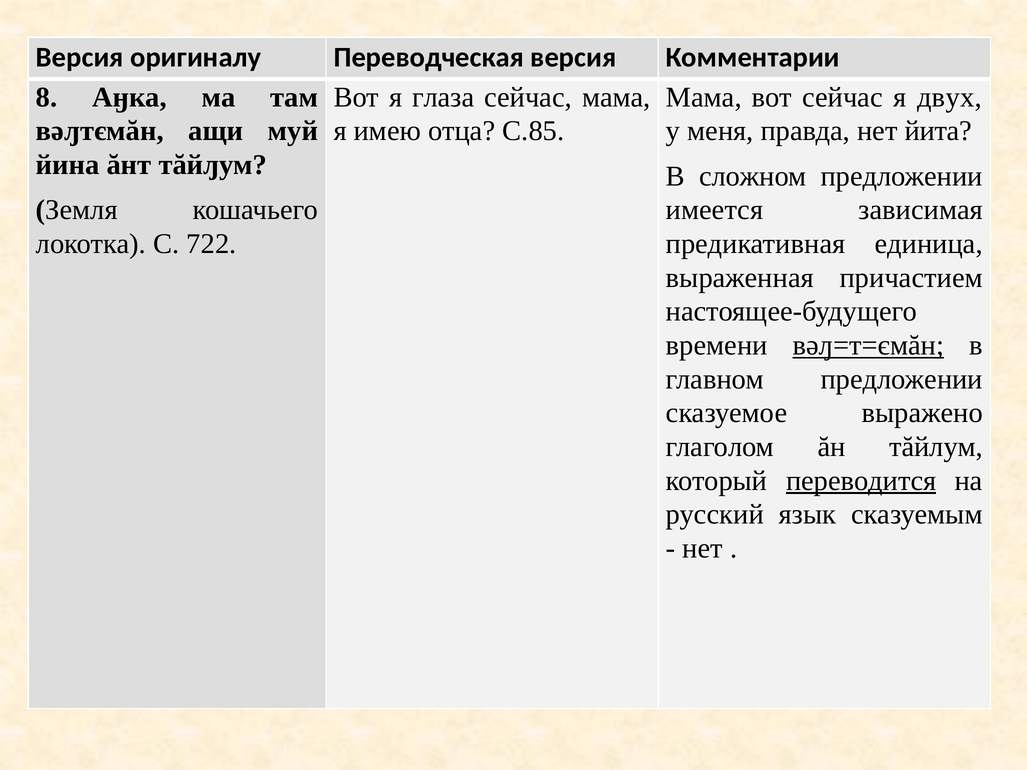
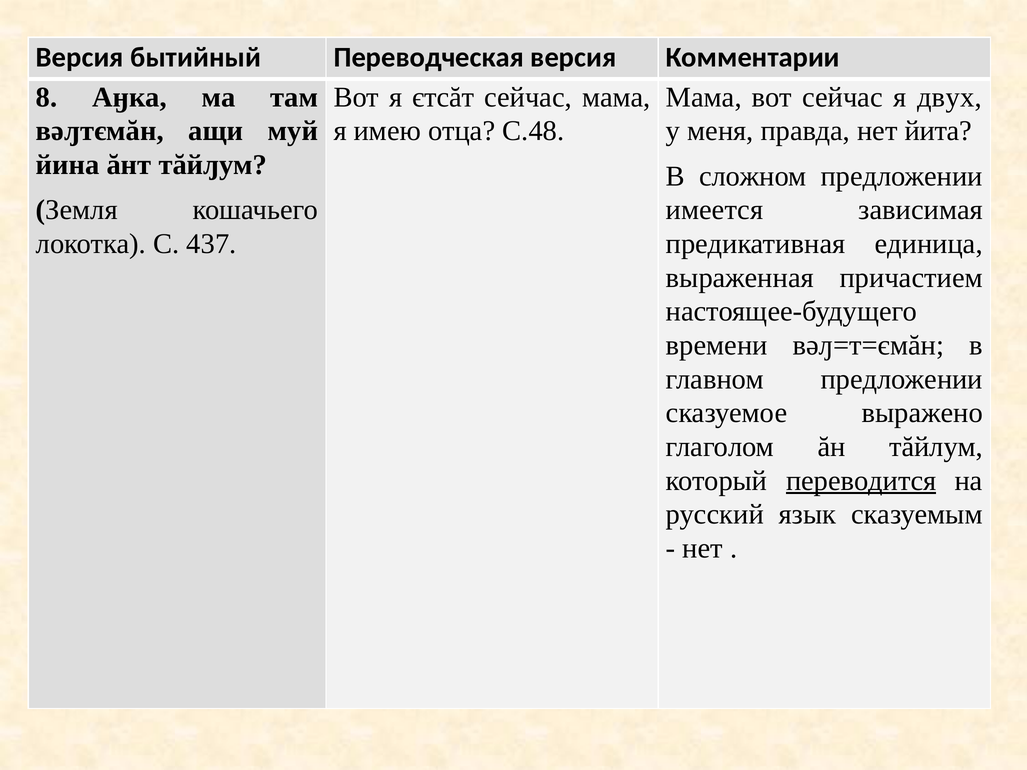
оригиналу: оригиналу -> бытийный (196, 58)
глаза: глаза -> єтсăт (443, 97)
С.85: С.85 -> С.48 (533, 131)
722: 722 -> 437 (212, 244)
вәԓ=т=ємăн underline: present -> none (868, 346)
